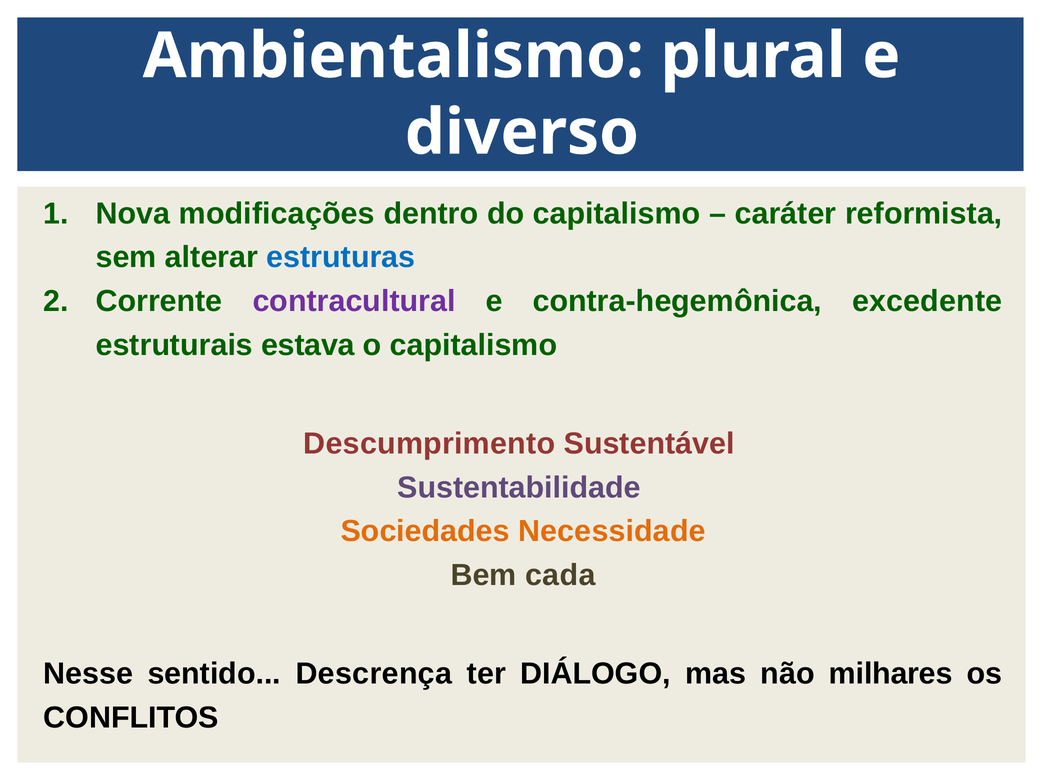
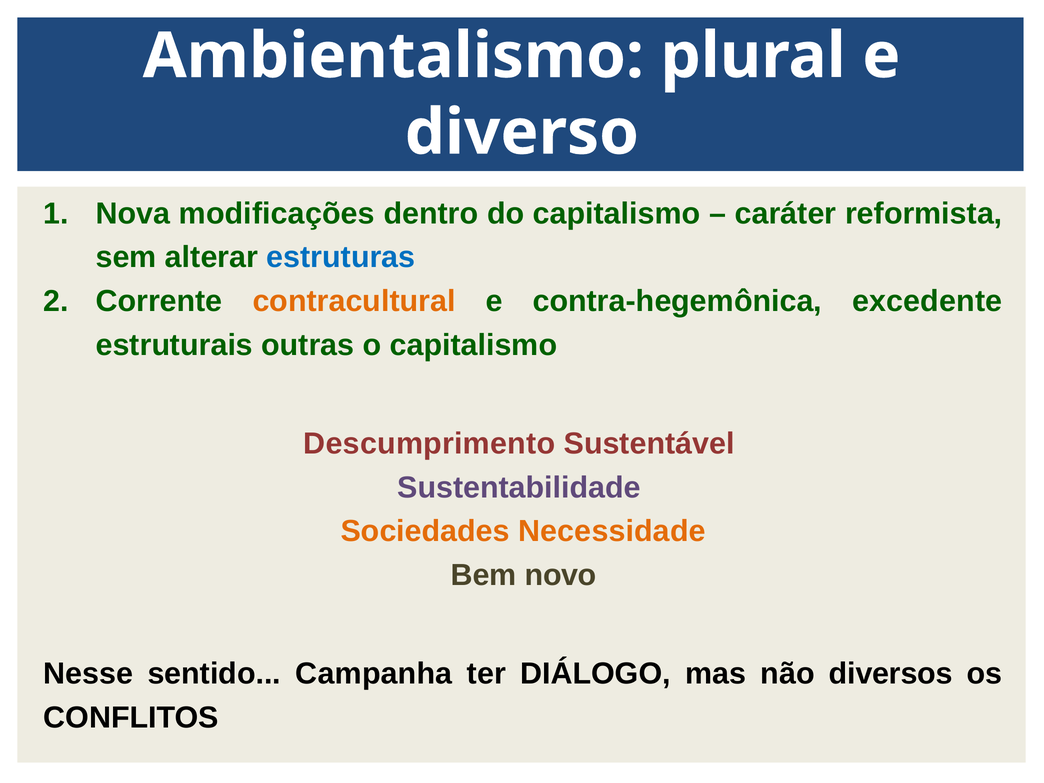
contracultural colour: purple -> orange (354, 301)
estava: estava -> outras (308, 345)
cada: cada -> novo (561, 575)
Descrença: Descrença -> Campanha (374, 674)
milhares: milhares -> diversos (891, 674)
